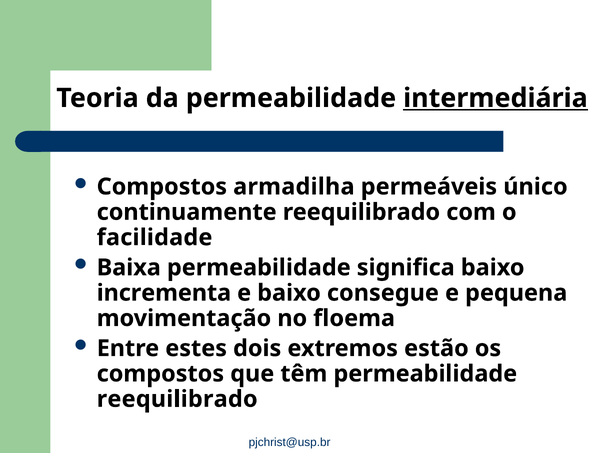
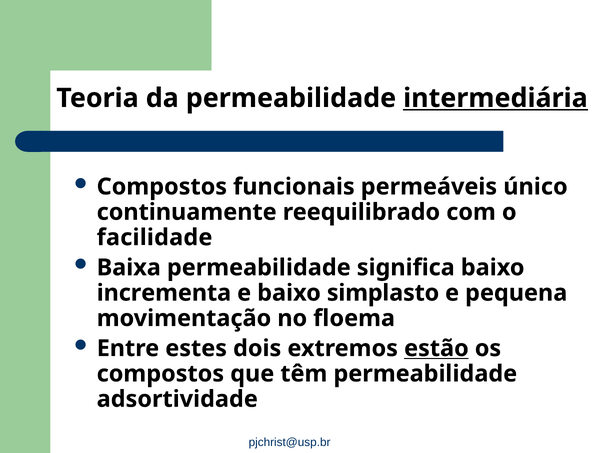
armadilha: armadilha -> funcionais (294, 187)
consegue: consegue -> simplasto (383, 293)
estão underline: none -> present (436, 348)
reequilibrado: reequilibrado -> adsortividade (177, 399)
